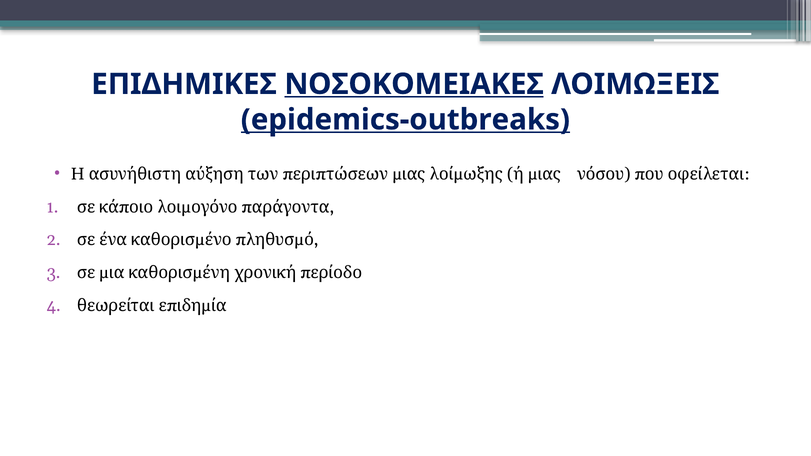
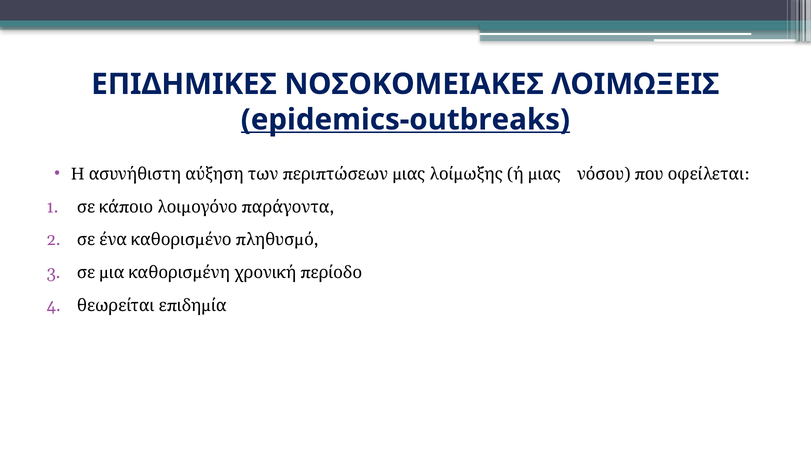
ΝΟΣΟΚΟΜΕΙΑΚΕΣ underline: present -> none (414, 84)
